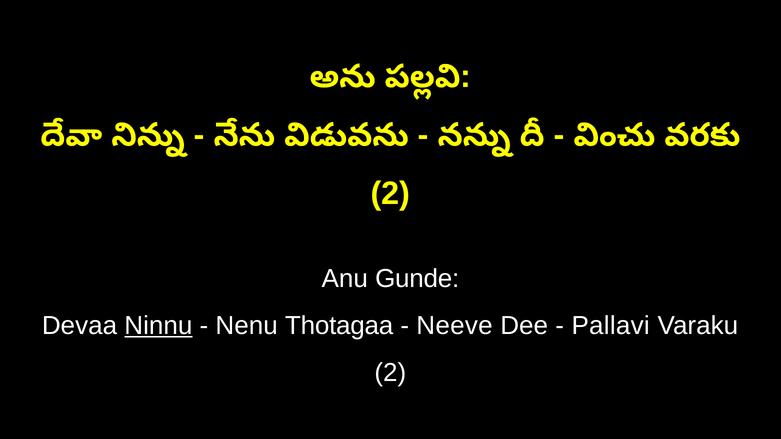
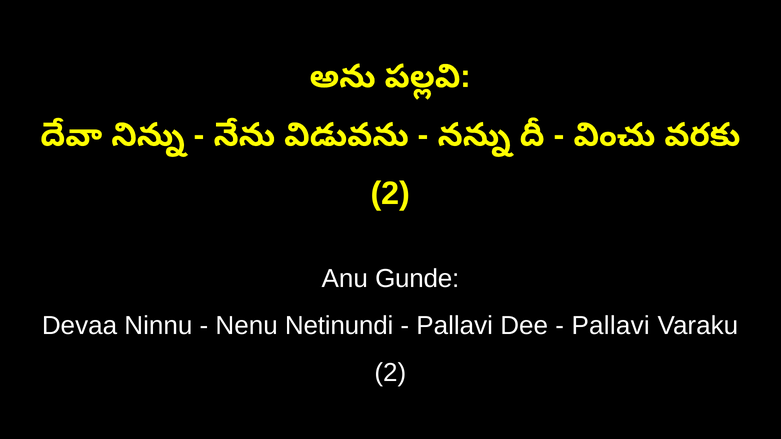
Ninnu underline: present -> none (158, 326)
Thotagaa: Thotagaa -> Netinundi (339, 326)
Neeve: Neeve -> Pallavi (455, 326)
